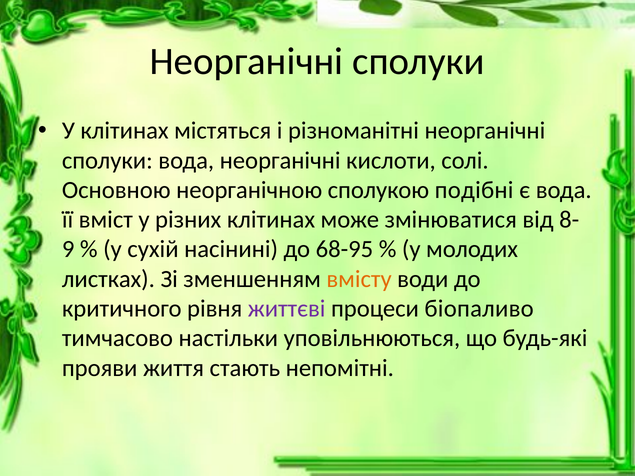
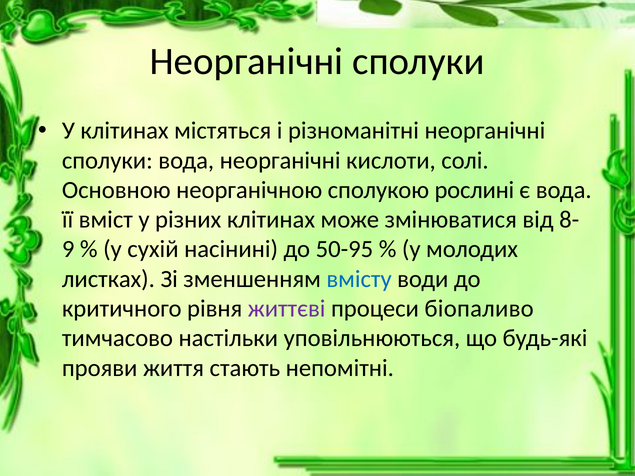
подібні: подібні -> рослині (474, 190)
68-95: 68-95 -> 50-95 (344, 249)
вмісту colour: orange -> blue (359, 279)
